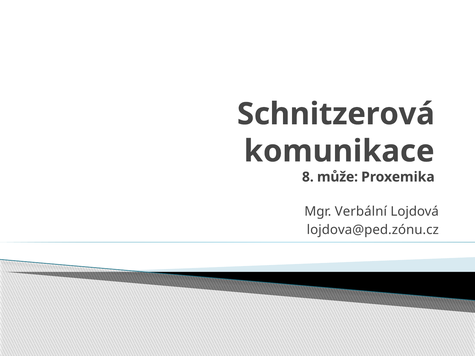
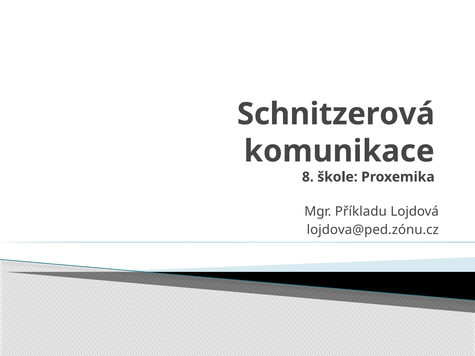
může: může -> škole (337, 177)
Verbální: Verbální -> Příkladu (361, 212)
